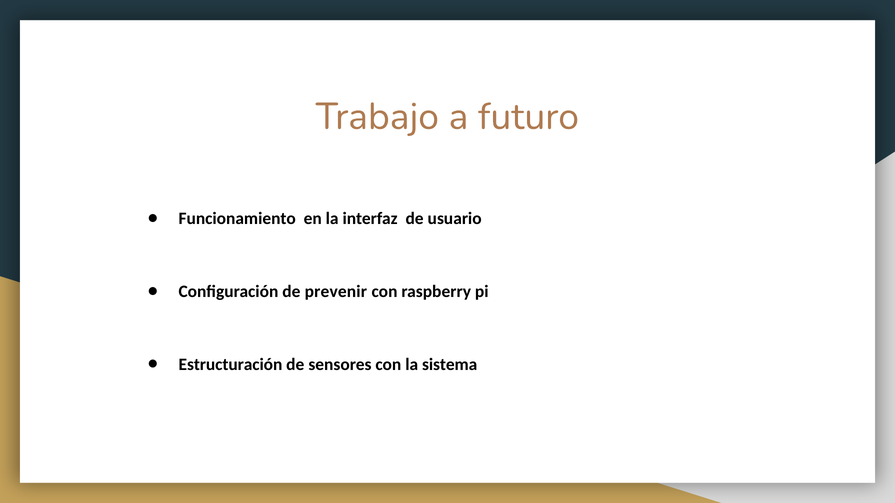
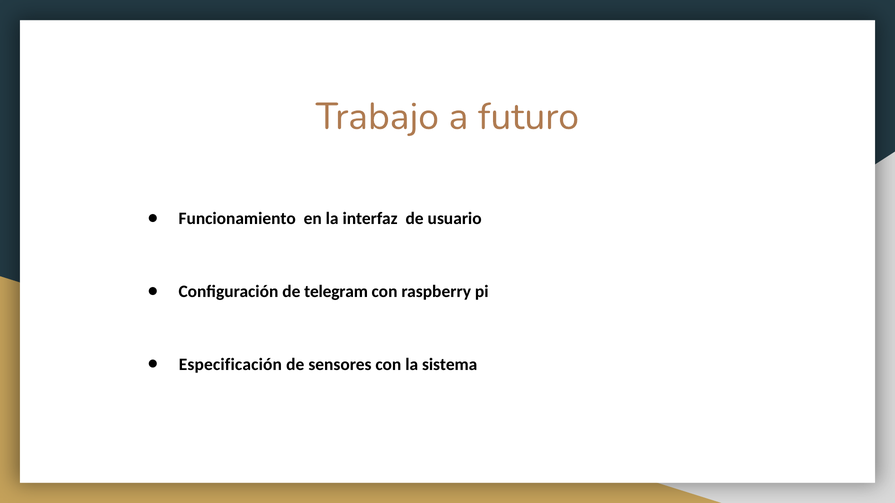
prevenir: prevenir -> telegram (336, 292)
Estructuración: Estructuración -> Especificación (230, 365)
